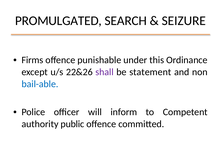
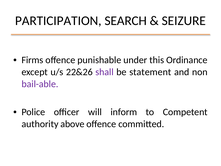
PROMULGATED: PROMULGATED -> PARTICIPATION (58, 21)
bail-able colour: blue -> purple (40, 84)
public: public -> above (72, 124)
